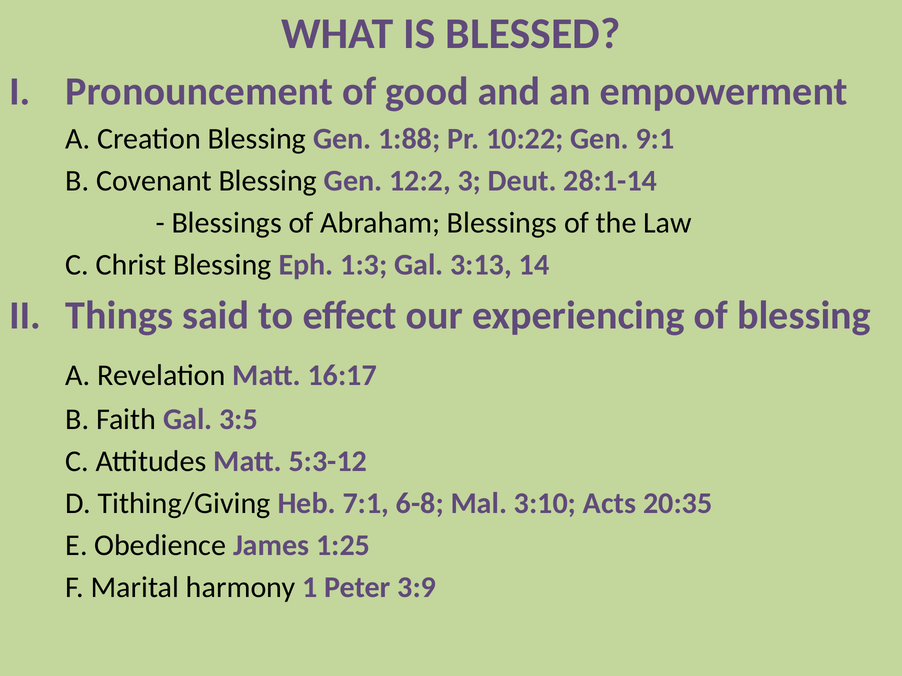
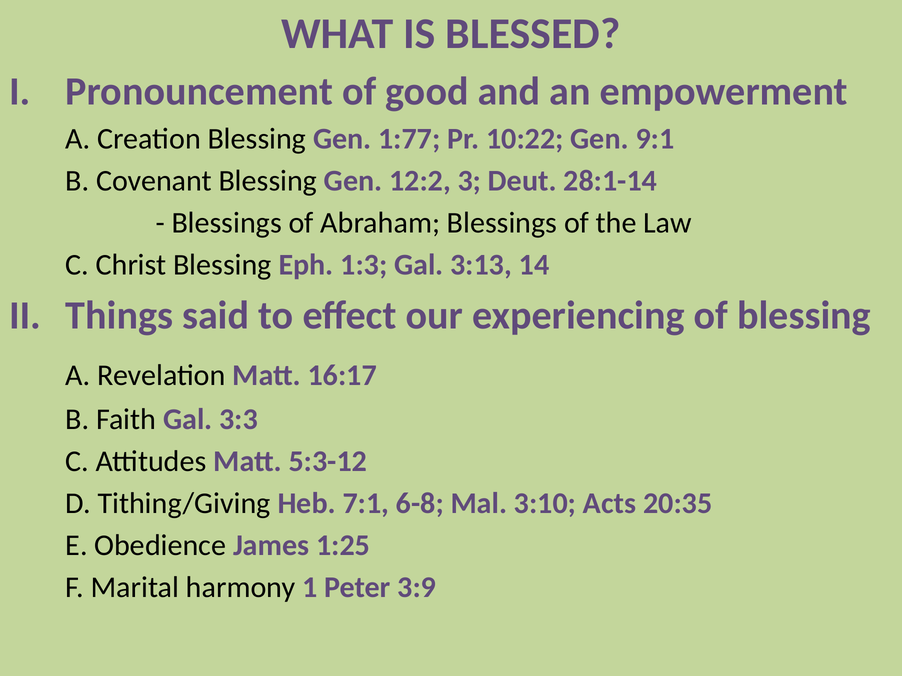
1:88: 1:88 -> 1:77 (409, 139)
3:5: 3:5 -> 3:3 (239, 420)
